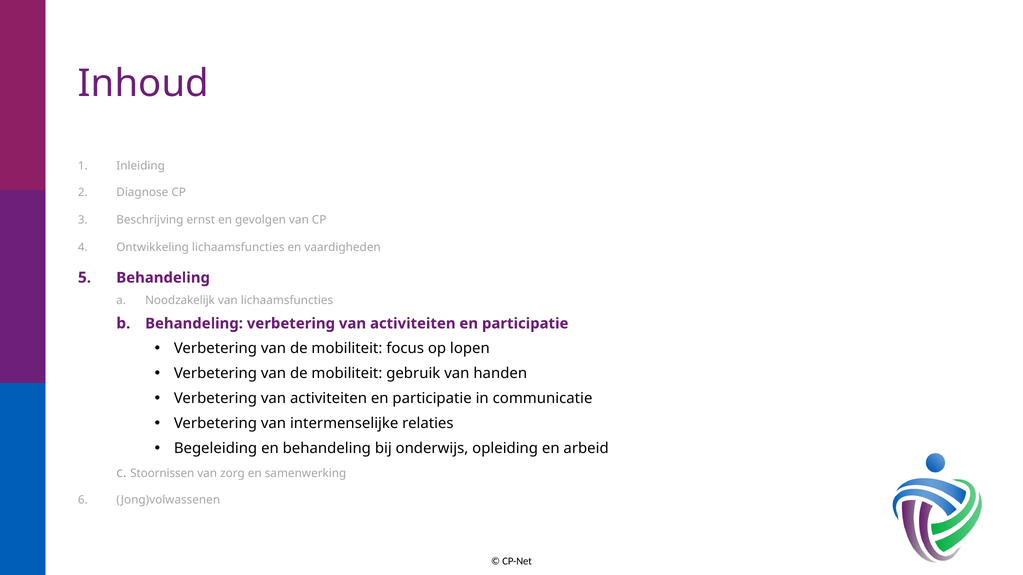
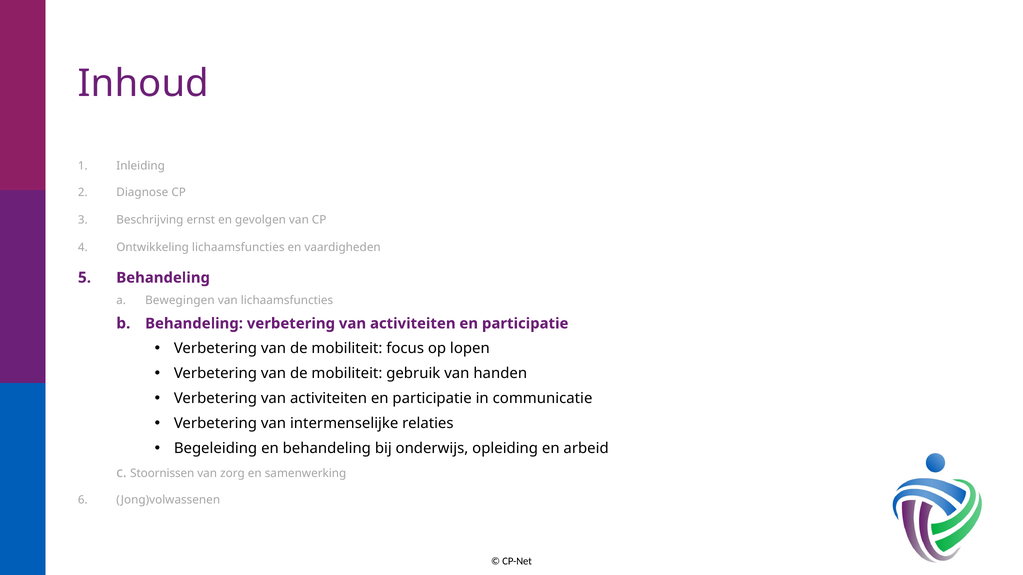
Noodzakelijk: Noodzakelijk -> Bewegingen (180, 300)
